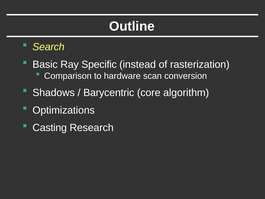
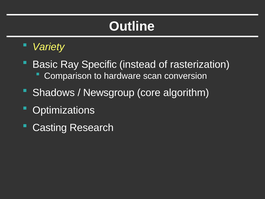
Search: Search -> Variety (48, 47)
Barycentric: Barycentric -> Newsgroup (109, 93)
